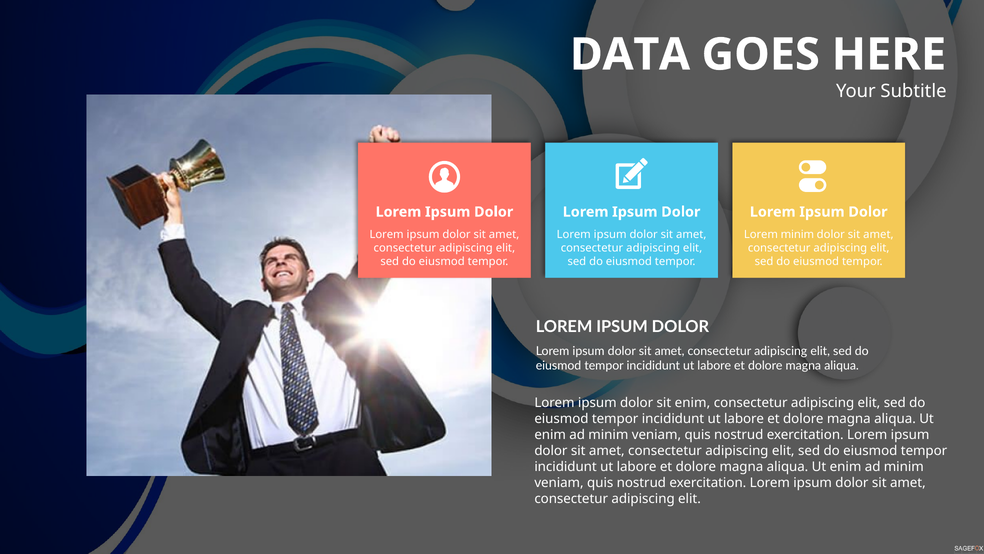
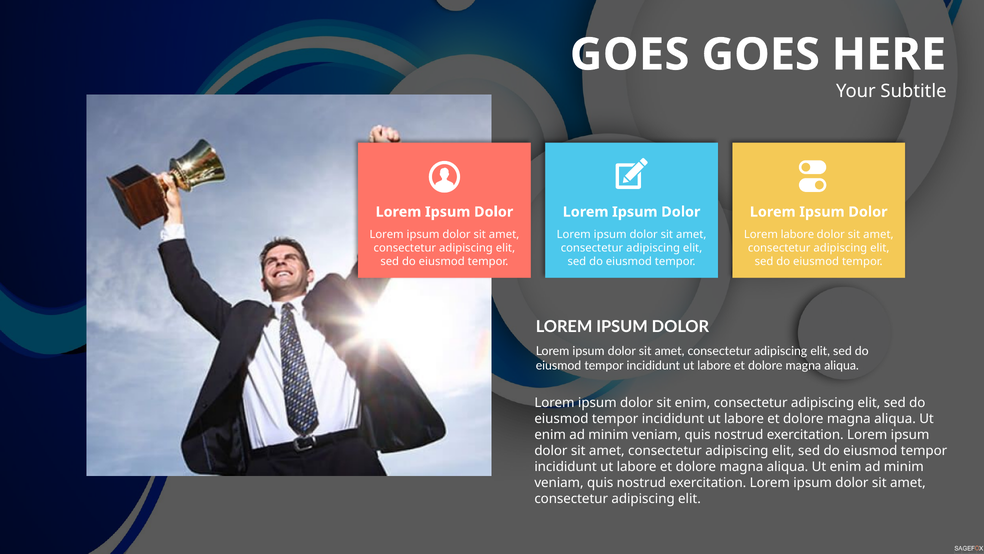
DATA: DATA -> GOES (630, 55)
Lorem minim: minim -> labore (797, 234)
